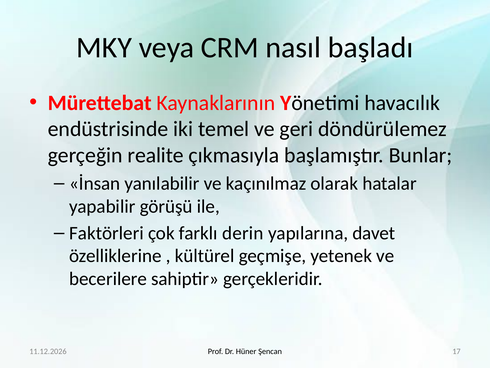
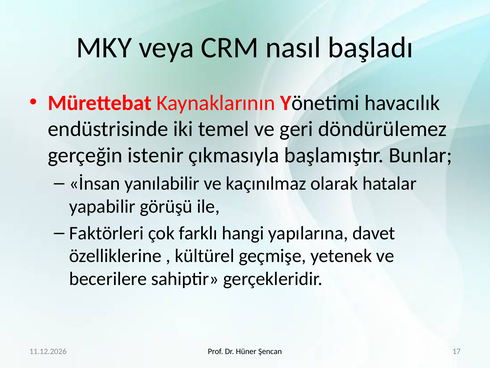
realite: realite -> istenir (156, 155)
derin: derin -> hangi (243, 233)
